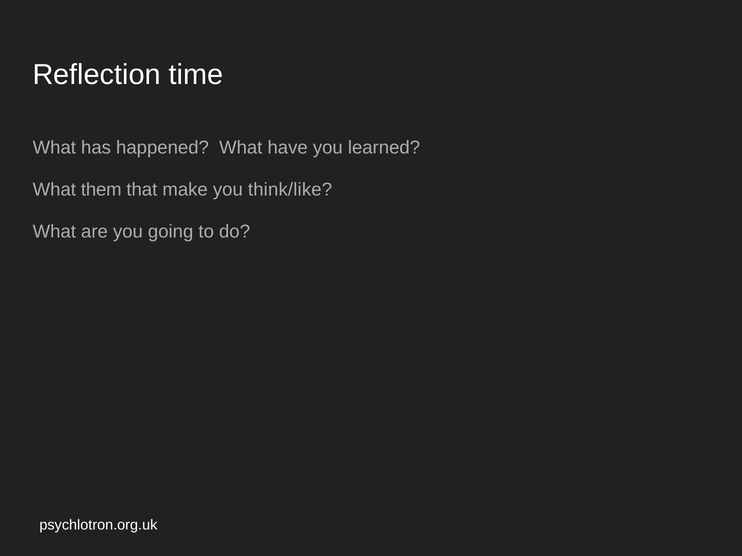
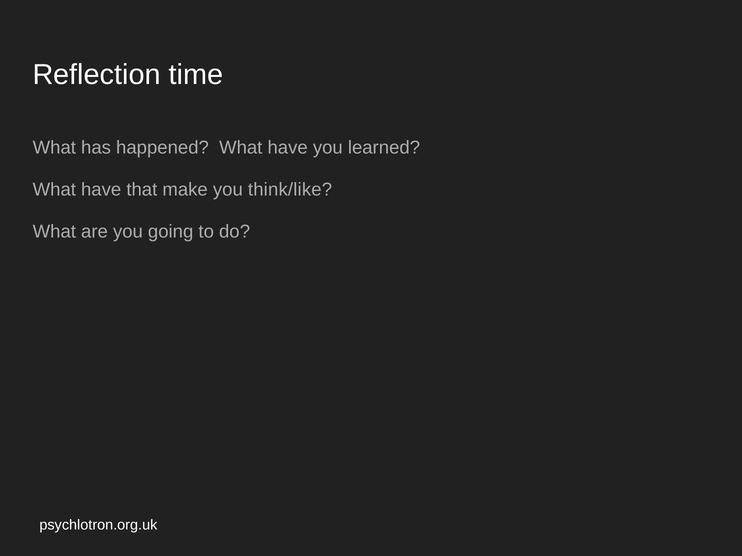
them: them -> have (101, 190)
